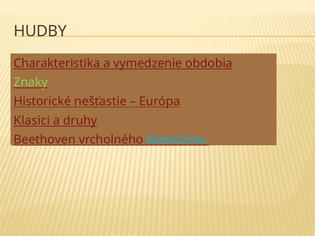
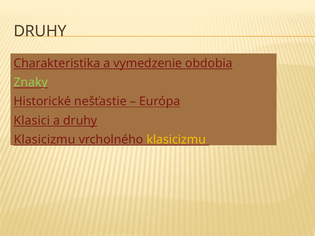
HUDBY: HUDBY -> DRUHY (40, 31)
Beethoven: Beethoven -> Klasicizmu (45, 140)
klasicizmu colour: light blue -> yellow (176, 140)
